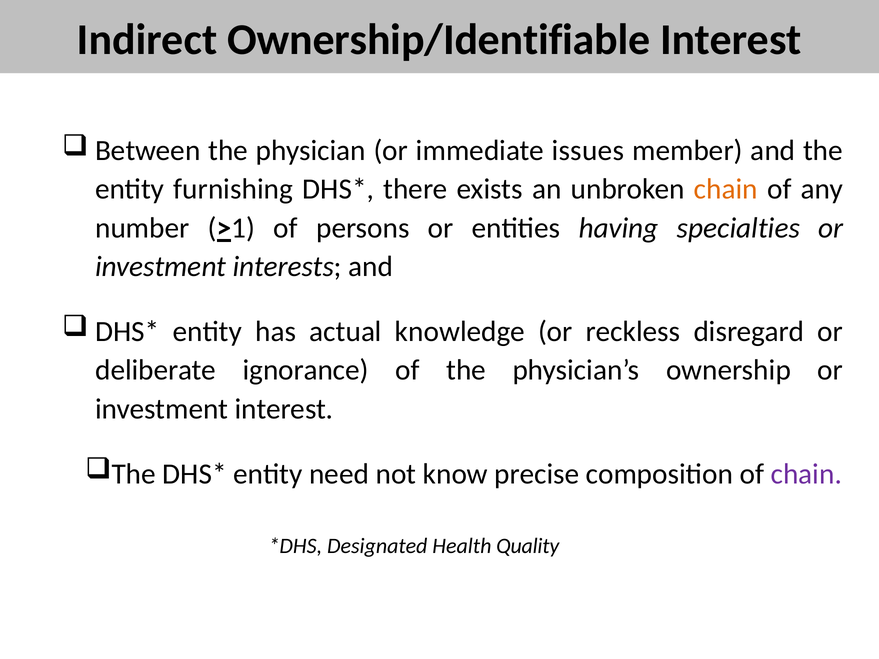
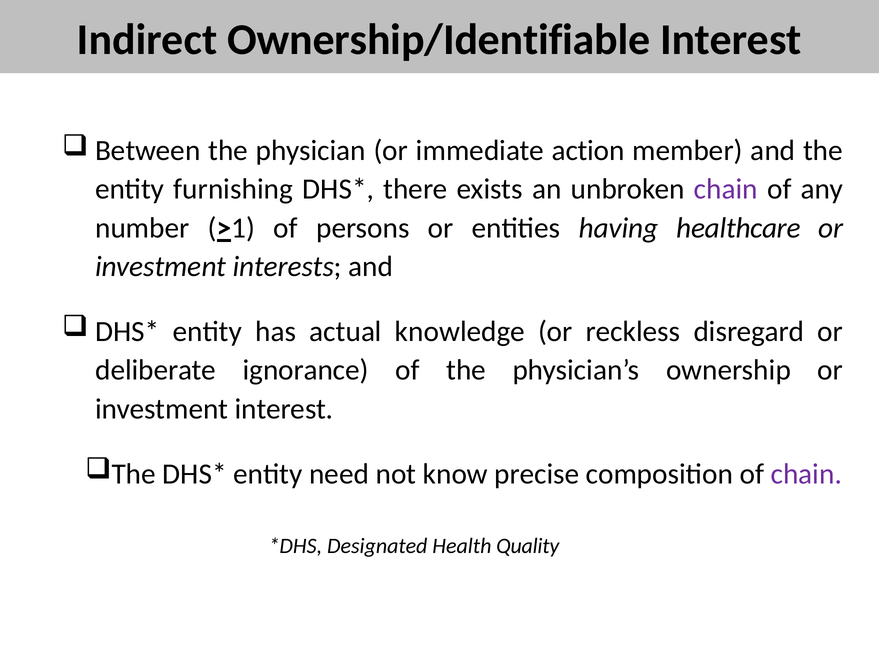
issues: issues -> action (588, 151)
chain colour: orange -> purple (726, 189)
specialties: specialties -> healthcare (739, 228)
